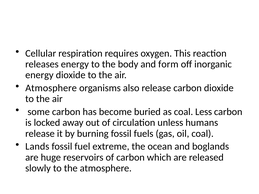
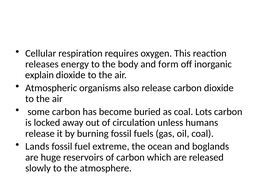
energy: energy -> explain (39, 75)
Atmosphere: Atmosphere -> Atmospheric (51, 88)
Less: Less -> Lots (204, 112)
